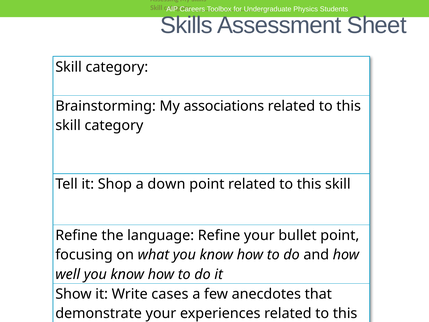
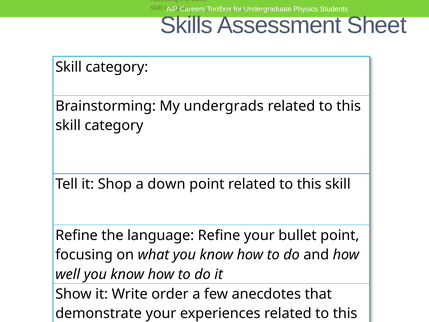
associations: associations -> undergrads (224, 106)
cases: cases -> order (170, 294)
